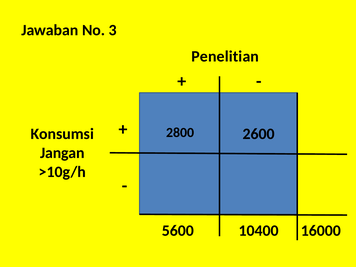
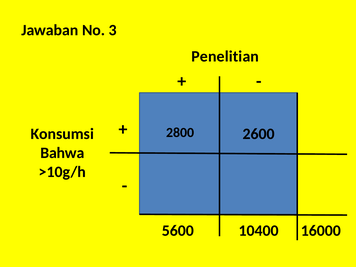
Jangan: Jangan -> Bahwa (62, 153)
